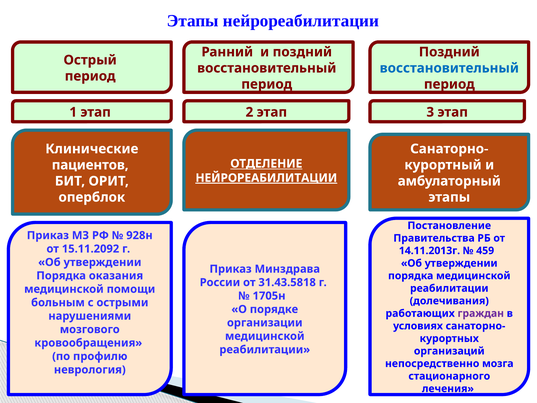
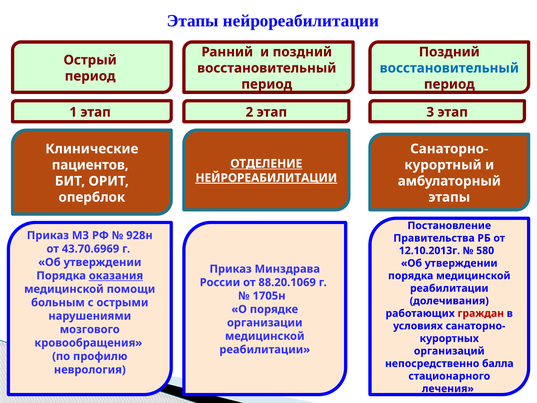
15.11.2092: 15.11.2092 -> 43.70.6969 (91, 249)
14.11.2013г: 14.11.2013г -> 12.10.2013г (429, 251)
459: 459 -> 580 (485, 251)
оказания underline: none -> present (116, 276)
31.43.5818: 31.43.5818 -> 88.20.1069 (287, 282)
граждан colour: purple -> red (481, 313)
мозга: мозга -> балла (498, 363)
